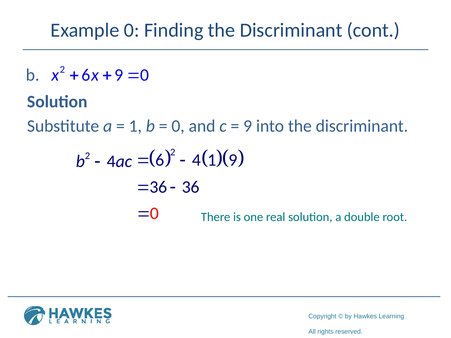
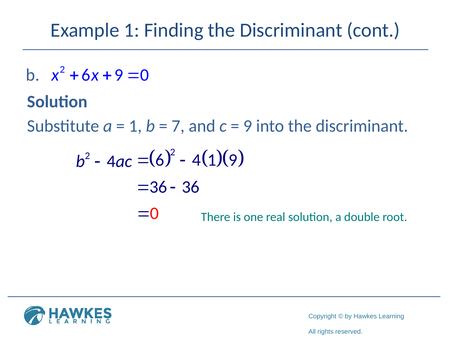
Example 0: 0 -> 1 (132, 30)
0: 0 -> 7 (178, 126)
